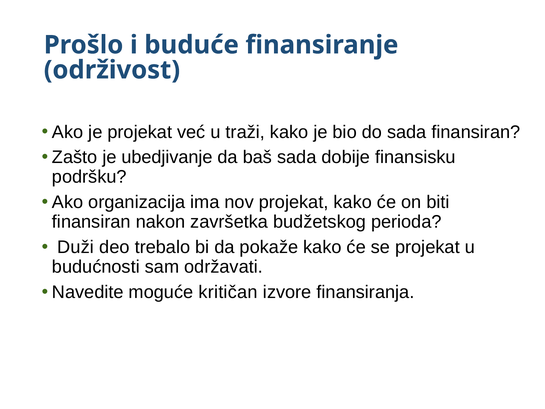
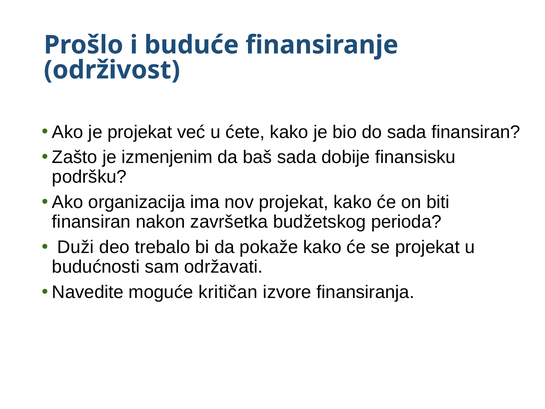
traži: traži -> ćete (245, 132)
ubedjivanje: ubedjivanje -> izmenjenim (167, 157)
